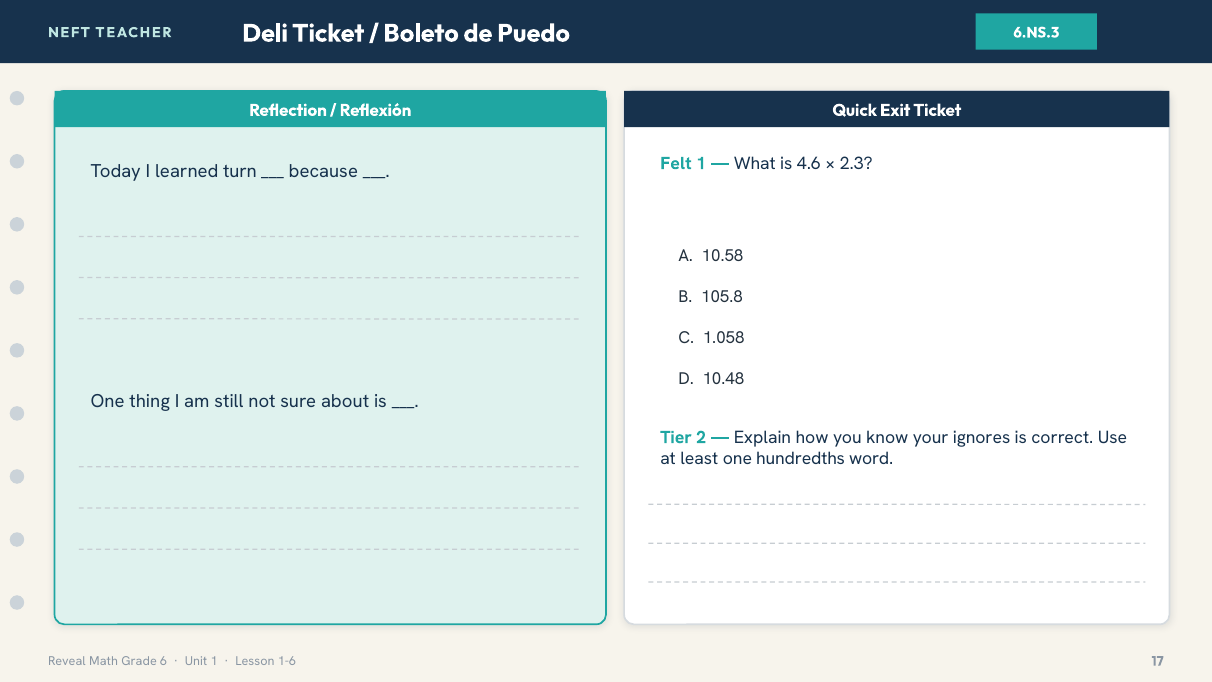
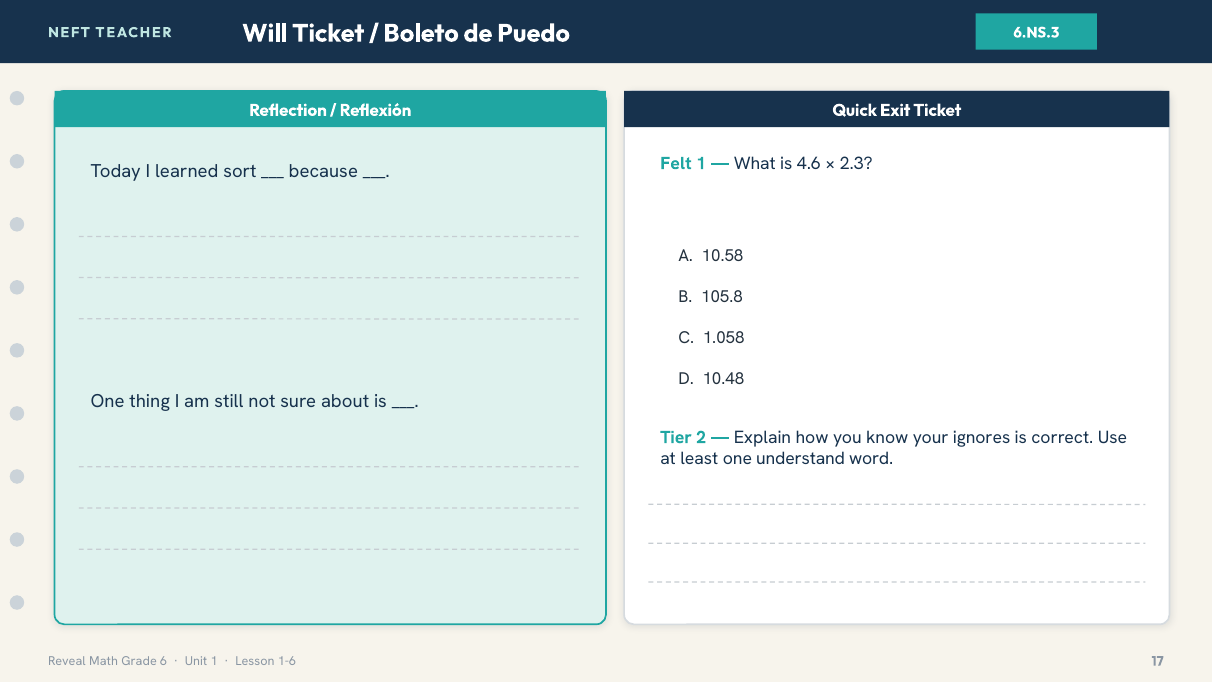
Deli: Deli -> Will (265, 33)
turn: turn -> sort (240, 171)
hundredths: hundredths -> understand (801, 458)
